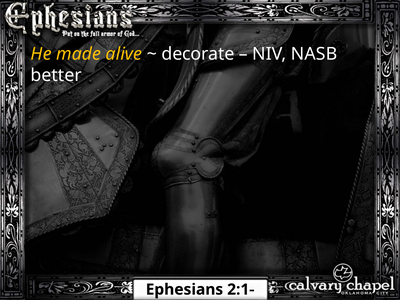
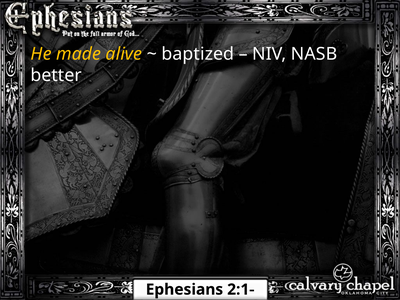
decorate: decorate -> baptized (198, 54)
